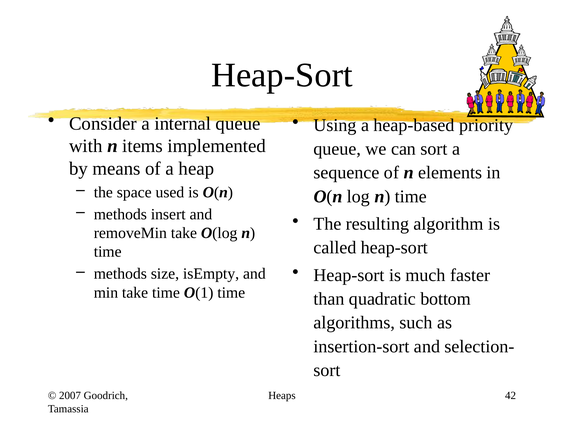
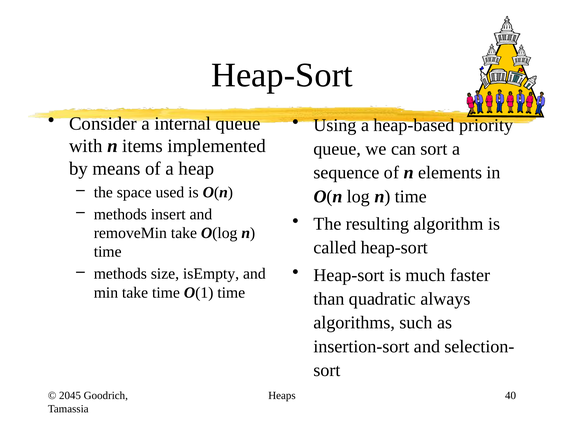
bottom: bottom -> always (446, 299)
2007: 2007 -> 2045 (70, 396)
42: 42 -> 40 (511, 396)
